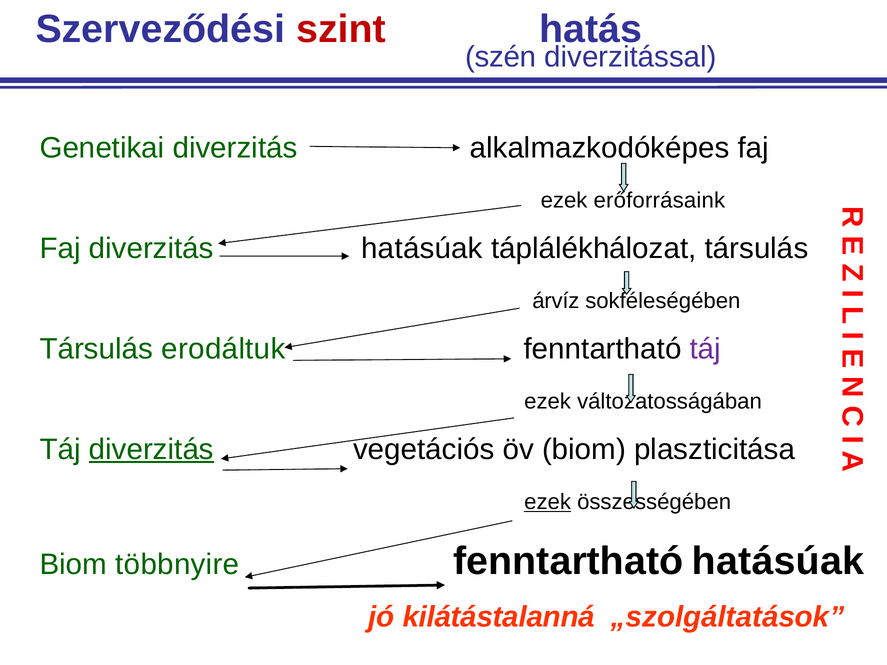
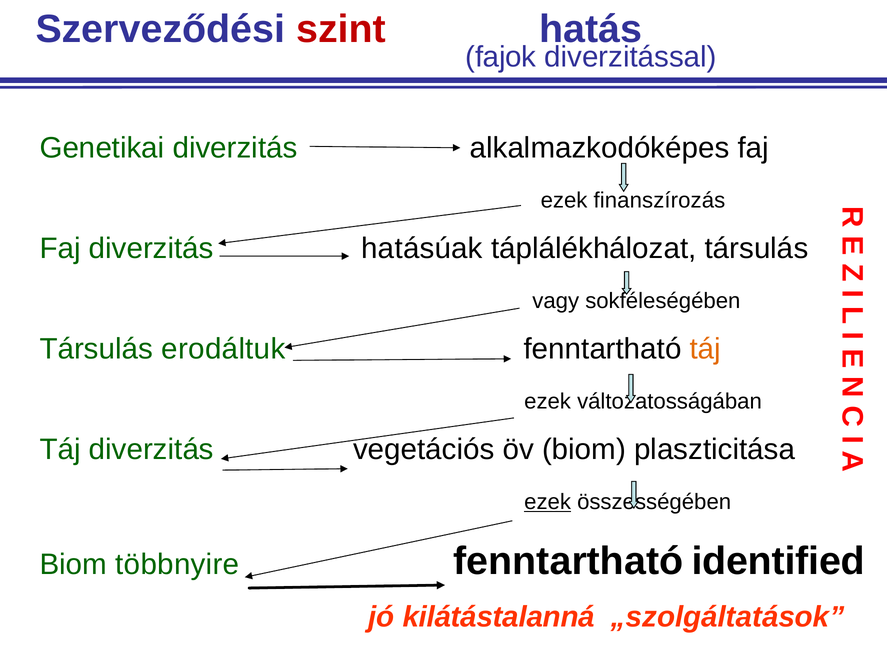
szén: szén -> fajok (501, 57)
erőforrásaink: erőforrásaink -> finanszírozás (659, 201)
árvíz: árvíz -> vagy (556, 301)
táj colour: purple -> orange (705, 349)
diverzitás underline: present -> none (151, 449)
fenntartható hatásúak: hatásúak -> identified (778, 562)
